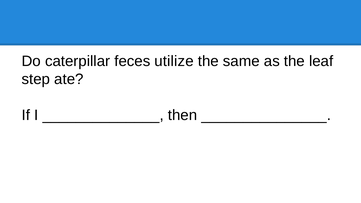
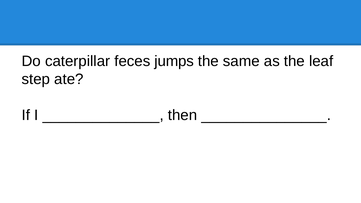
utilize: utilize -> jumps (174, 61)
